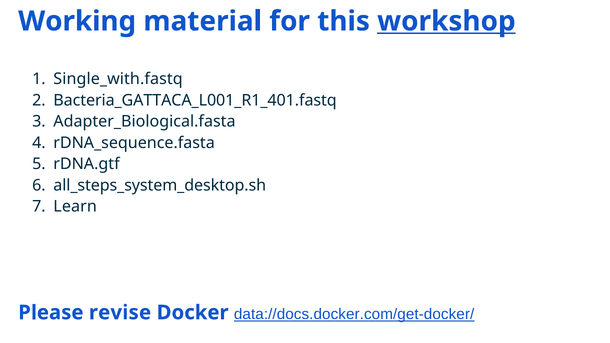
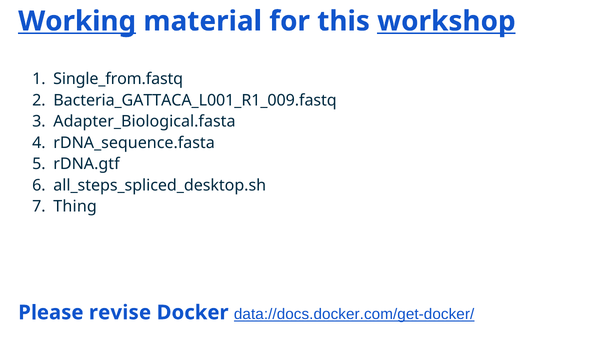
Working underline: none -> present (77, 21)
Single_with.fastq: Single_with.fastq -> Single_from.fastq (118, 79)
Bacteria_GATTACA_L001_R1_401.fastq: Bacteria_GATTACA_L001_R1_401.fastq -> Bacteria_GATTACA_L001_R1_009.fastq (195, 100)
all_steps_system_desktop.sh: all_steps_system_desktop.sh -> all_steps_spliced_desktop.sh (160, 185)
Learn: Learn -> Thing (75, 207)
